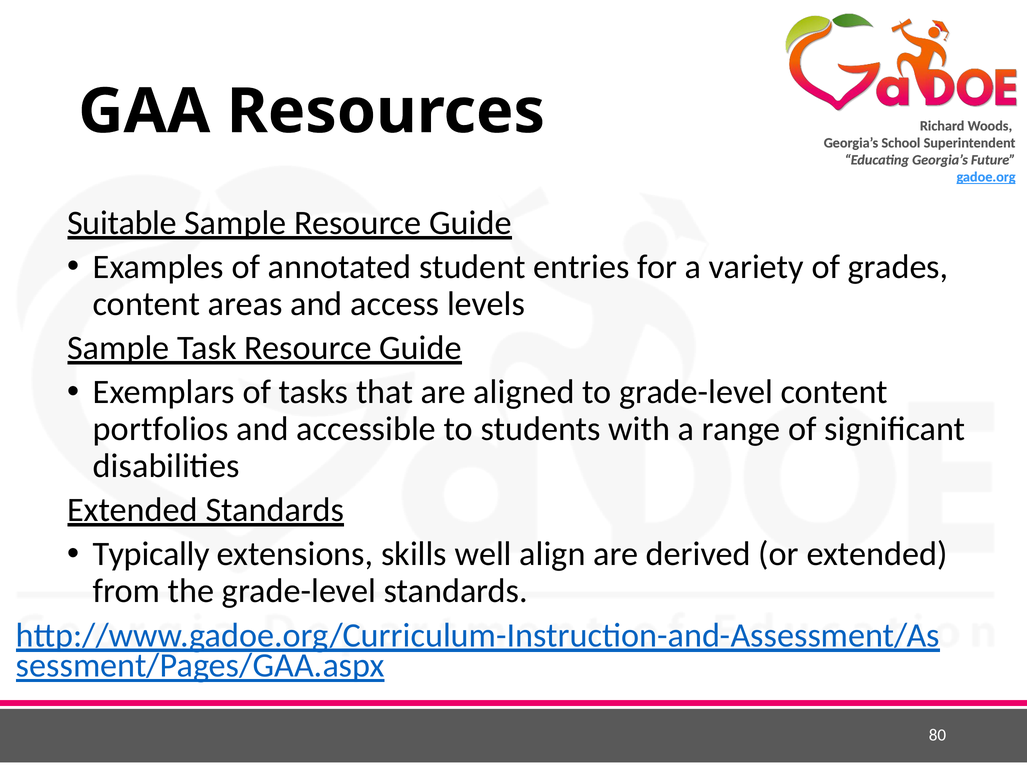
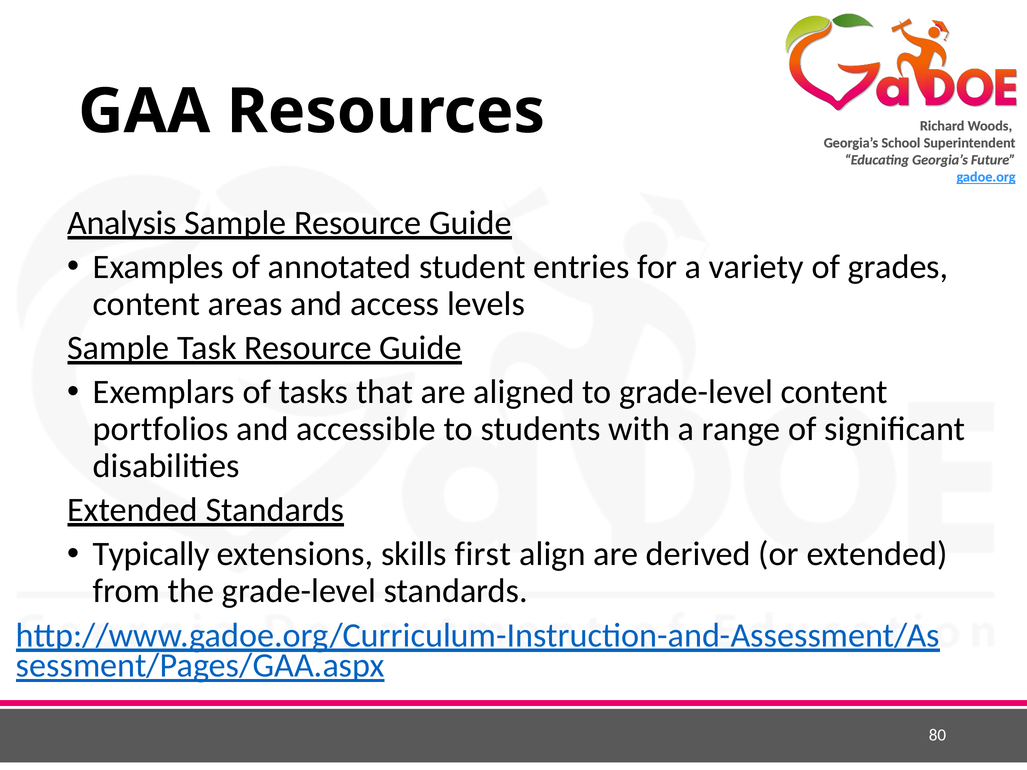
Suitable: Suitable -> Analysis (122, 223)
well: well -> first (483, 554)
